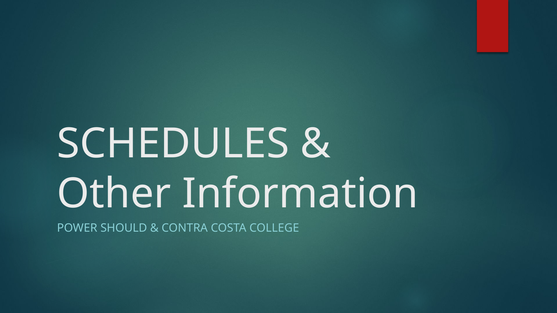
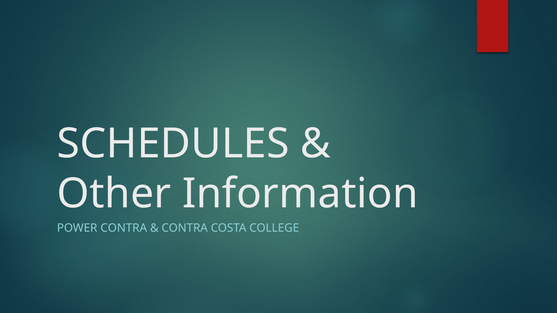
POWER SHOULD: SHOULD -> CONTRA (124, 228)
